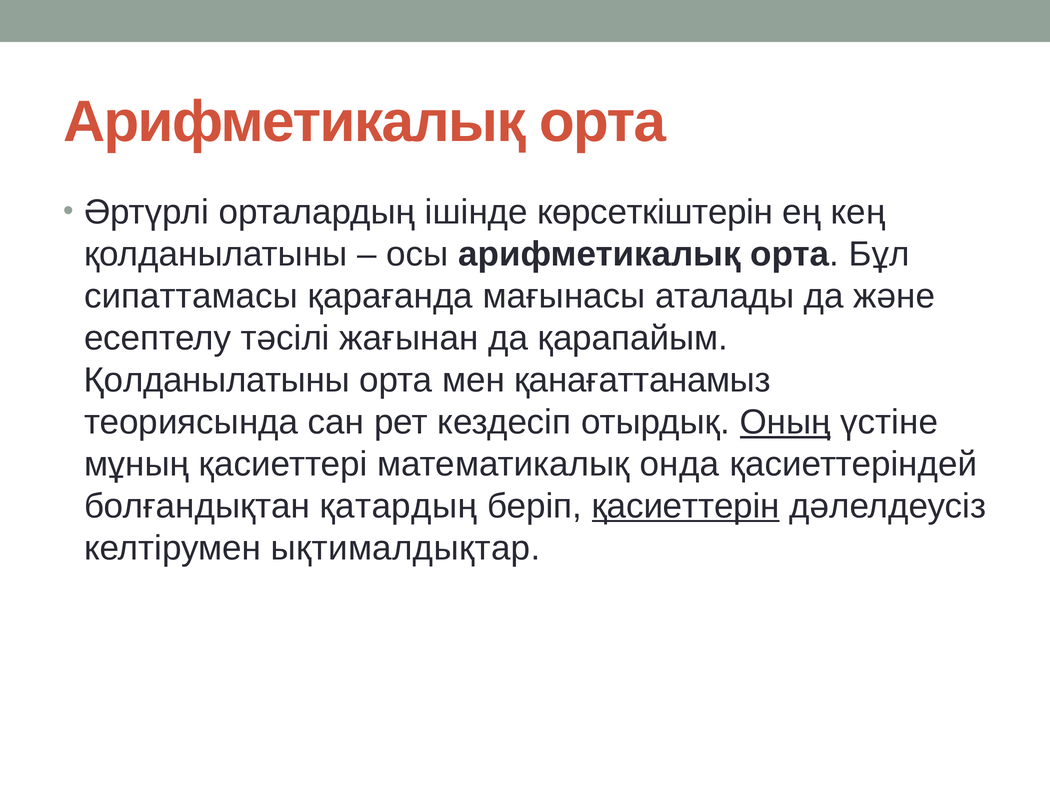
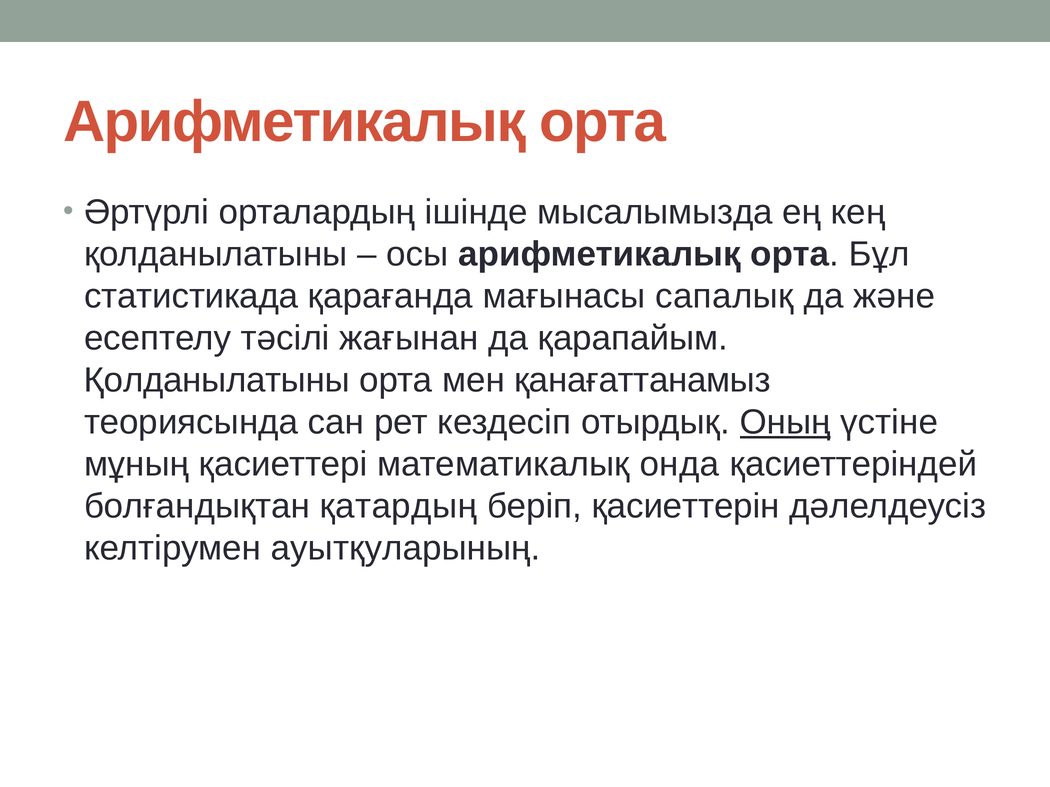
көрсеткіштерін: көрсеткіштерін -> мысалымызда (655, 212)
сипаттамасы: сипаттамасы -> статистикада (191, 296)
аталады: аталады -> сапалық (724, 296)
қасиеттерін underline: present -> none (686, 506)
ықтималдықтар: ықтималдықтар -> ауытқуларының (406, 548)
